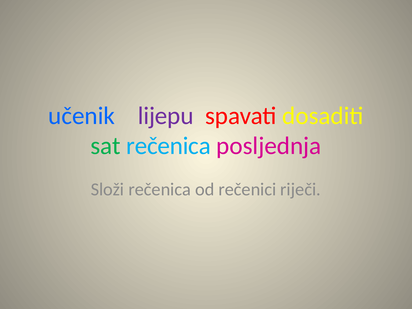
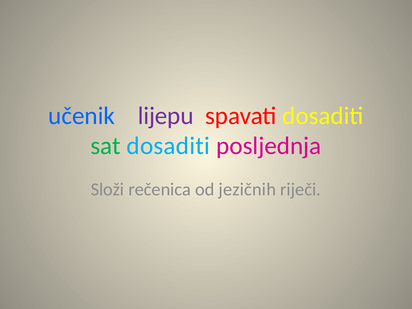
sat rečenica: rečenica -> dosaditi (168, 146)
rečenici: rečenici -> jezičnih (247, 189)
